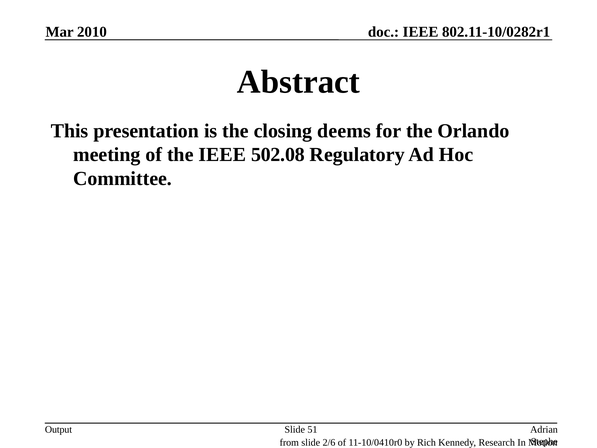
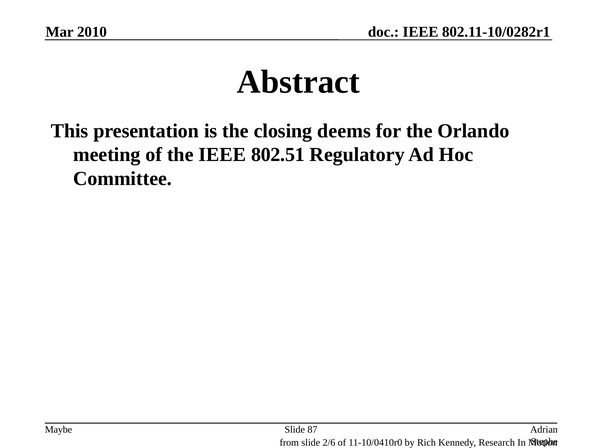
502.08: 502.08 -> 802.51 (278, 155)
Output: Output -> Maybe (58, 429)
51: 51 -> 87 (312, 429)
